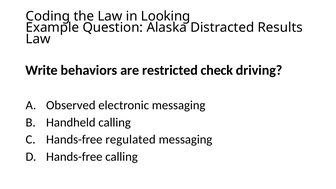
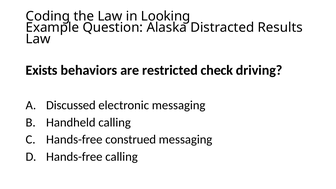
Write: Write -> Exists (42, 70)
Observed: Observed -> Discussed (71, 105)
regulated: regulated -> construed (131, 139)
